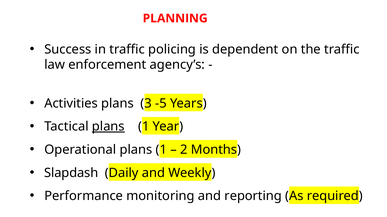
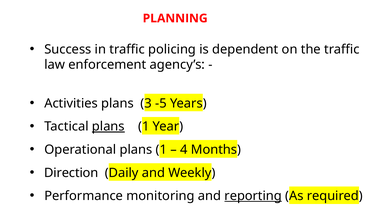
2: 2 -> 4 (184, 150)
Slapdash: Slapdash -> Direction (71, 173)
reporting underline: none -> present (253, 197)
